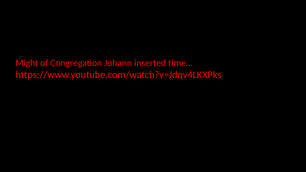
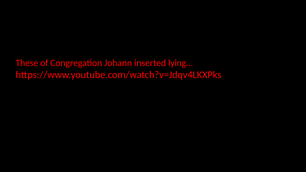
Might: Might -> These (27, 63)
time…: time… -> lying… (180, 63)
